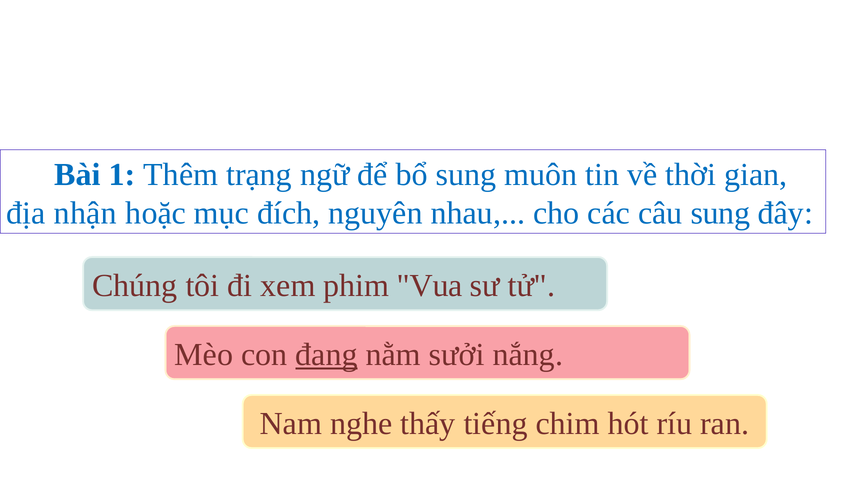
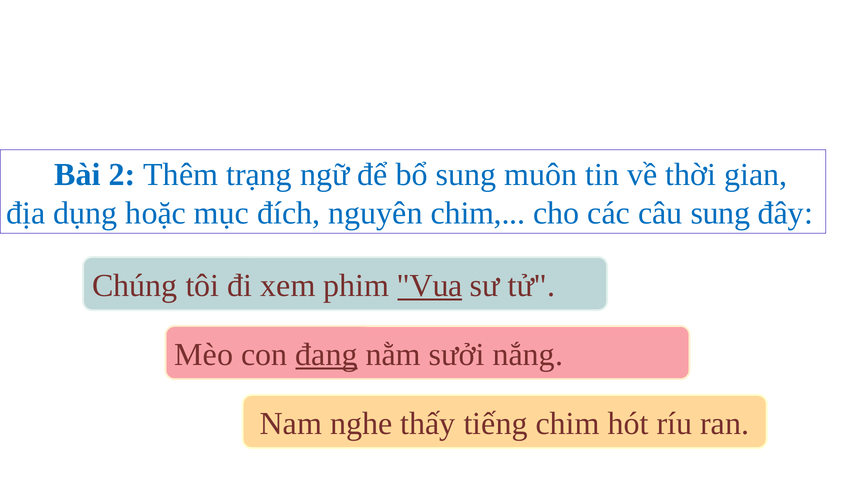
1: 1 -> 2 (122, 174)
nhận: nhận -> dụng (85, 213)
nguyên nhau: nhau -> chim (478, 213)
Vua underline: none -> present (430, 286)
